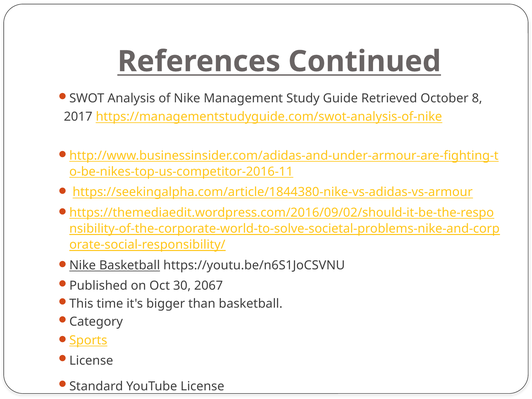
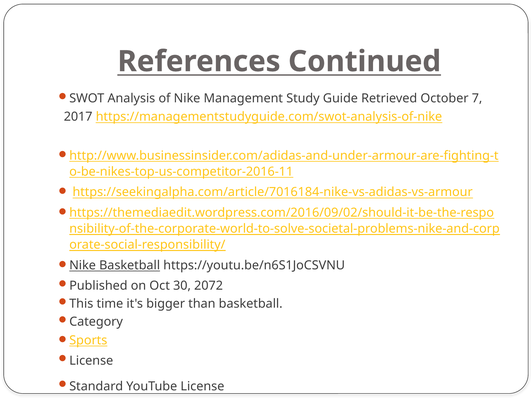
8: 8 -> 7 (477, 98)
https://seekingalpha.com/article/1844380-nike-vs-adidas-vs-armour: https://seekingalpha.com/article/1844380-nike-vs-adidas-vs-armour -> https://seekingalpha.com/article/7016184-nike-vs-adidas-vs-armour (273, 192)
2067: 2067 -> 2072 (209, 286)
